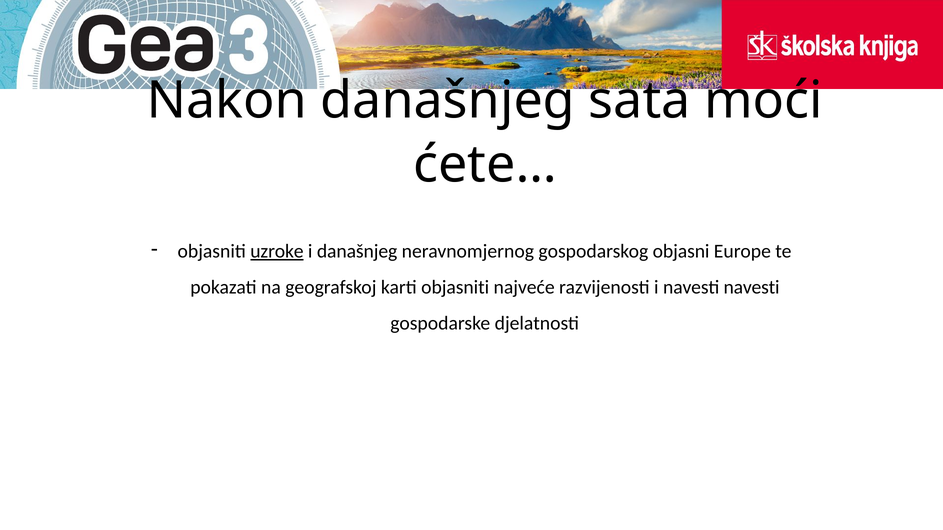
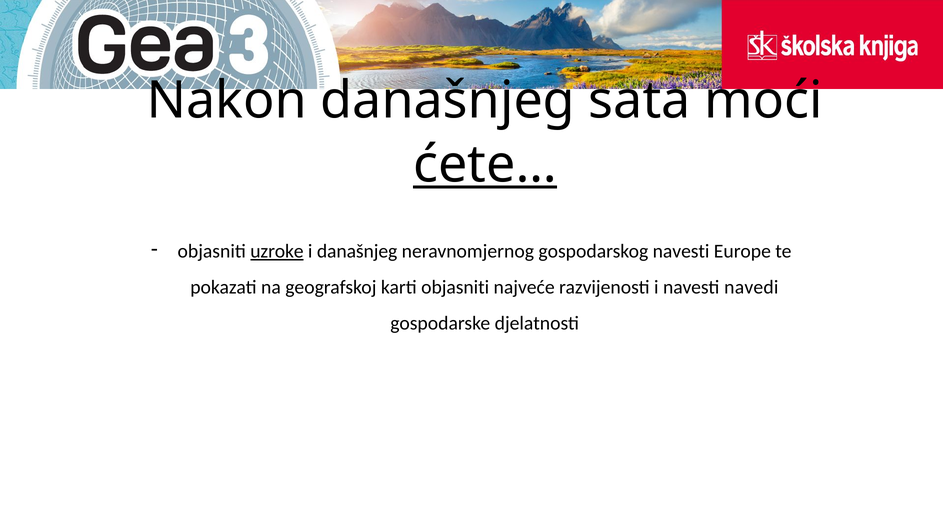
ćete… underline: none -> present (485, 165)
gospodarskog objasni: objasni -> navesti (681, 252)
navesti navesti: navesti -> navedi (751, 288)
